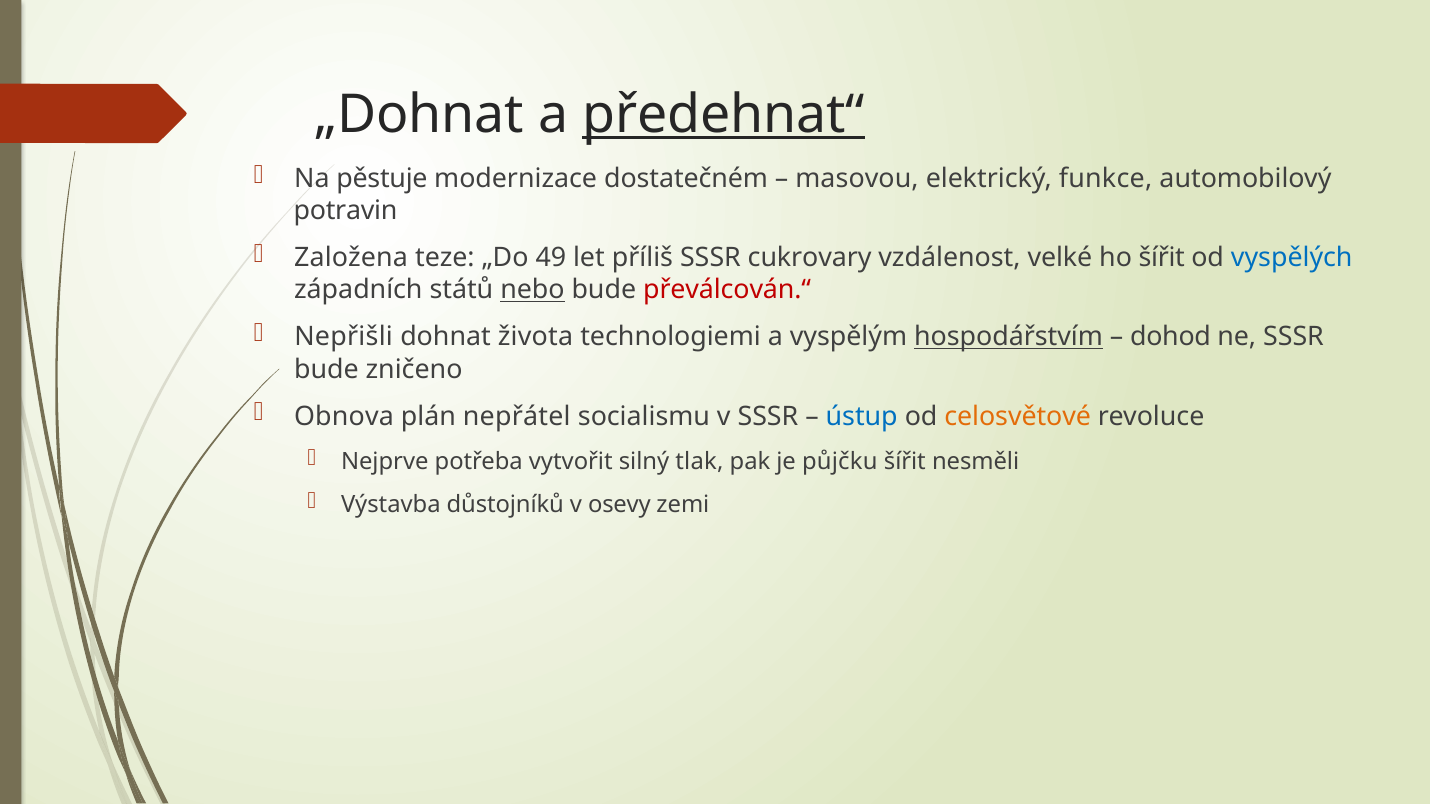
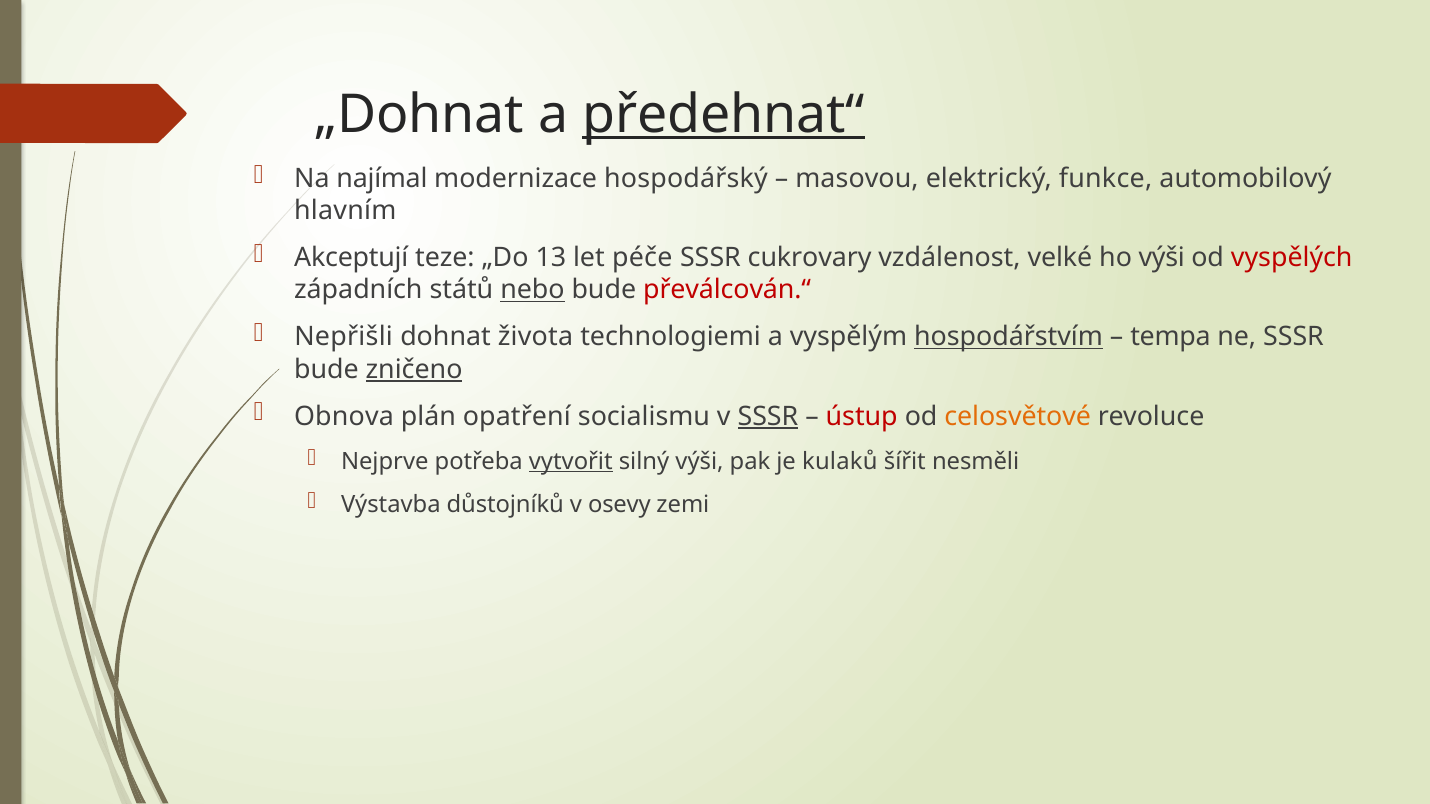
pěstuje: pěstuje -> najímal (382, 179)
dostatečném: dostatečném -> hospodářský (686, 179)
potravin: potravin -> hlavním (345, 211)
Založena: Založena -> Akceptují (351, 258)
49: 49 -> 13 (551, 258)
příliš: příliš -> péče (642, 258)
ho šířit: šířit -> výši (1162, 258)
vyspělých colour: blue -> red (1292, 258)
dohod: dohod -> tempa (1171, 337)
zničeno underline: none -> present (414, 369)
nepřátel: nepřátel -> opatření (517, 416)
SSSR underline: none -> present (768, 416)
ústup colour: blue -> red (862, 416)
vytvořit underline: none -> present (571, 462)
silný tlak: tlak -> výši (699, 462)
půjčku: půjčku -> kulaků (840, 462)
